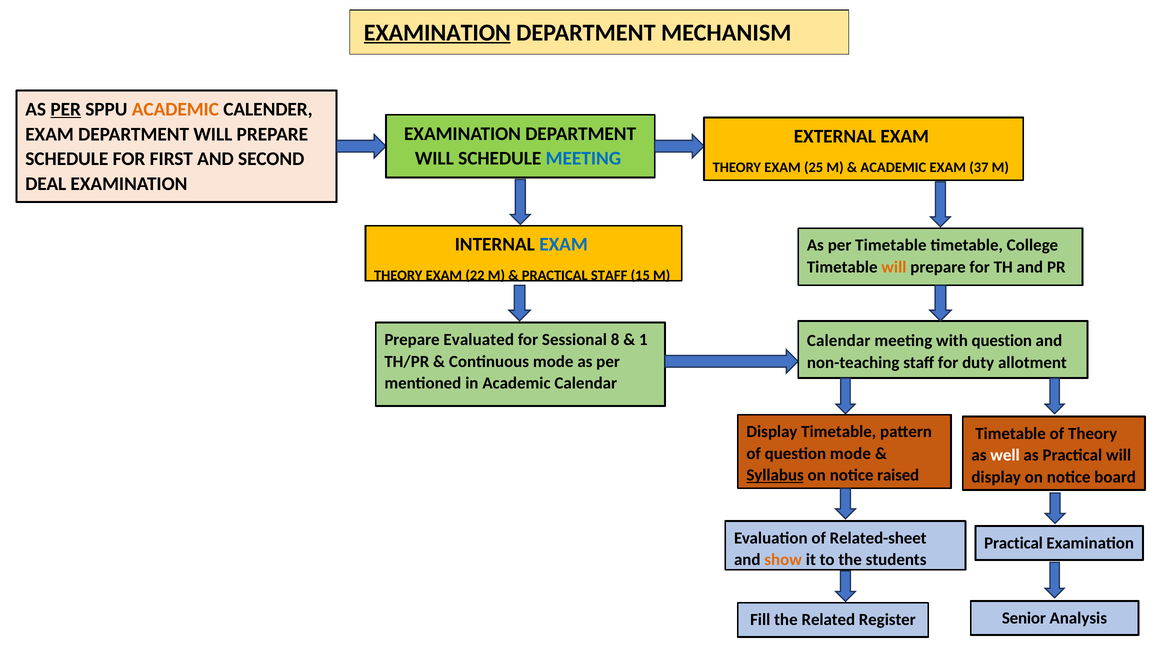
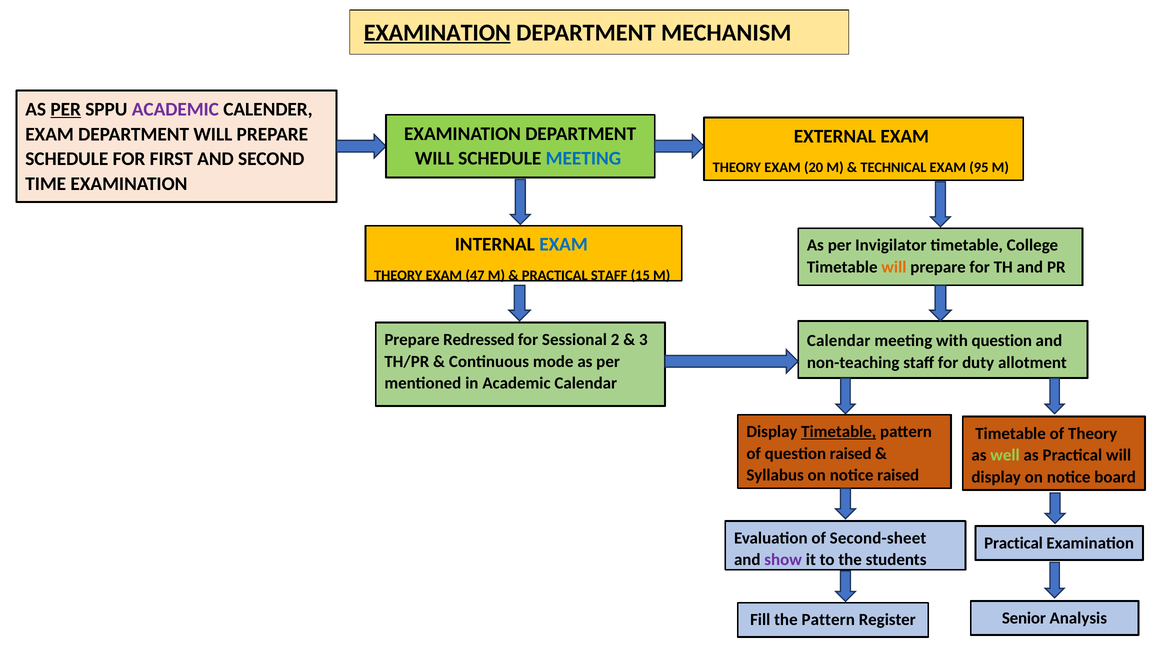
ACADEMIC colour: orange -> purple (175, 109)
25: 25 -> 20 (814, 167)
ACADEMIC: ACADEMIC -> TECHNICAL (893, 167)
37: 37 -> 95 (979, 167)
DEAL: DEAL -> TIME (46, 184)
per Timetable: Timetable -> Invigilator (891, 245)
22: 22 -> 47 (475, 275)
Evaluated: Evaluated -> Redressed (479, 340)
8: 8 -> 2 (615, 340)
1: 1 -> 3 (643, 340)
Timetable underline: none -> present (839, 432)
question mode: mode -> raised (851, 454)
well colour: white -> light green (1005, 455)
Syllabus underline: present -> none (775, 475)
Related-sheet: Related-sheet -> Second-sheet (878, 538)
show colour: orange -> purple (783, 560)
the Related: Related -> Pattern (828, 620)
